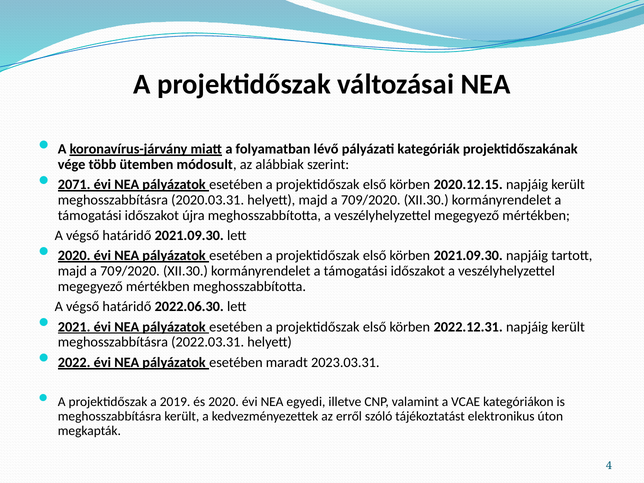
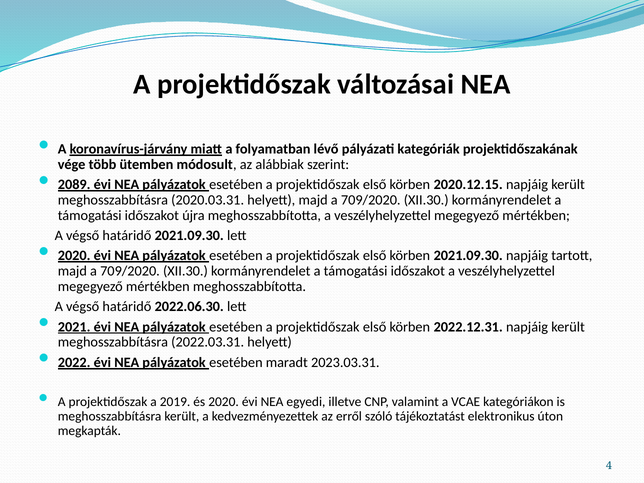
2071: 2071 -> 2089 (74, 185)
